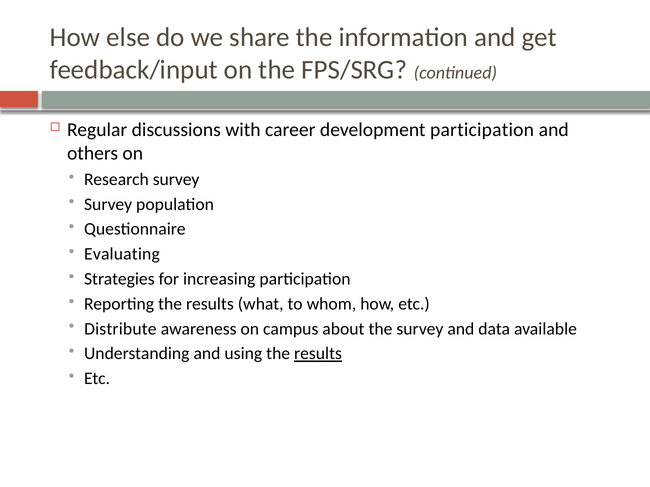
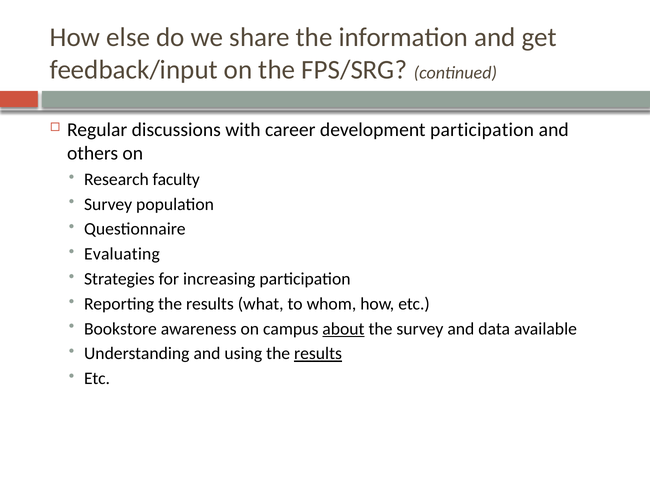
Research survey: survey -> faculty (176, 180)
Distribute: Distribute -> Bookstore (120, 329)
about underline: none -> present (343, 329)
